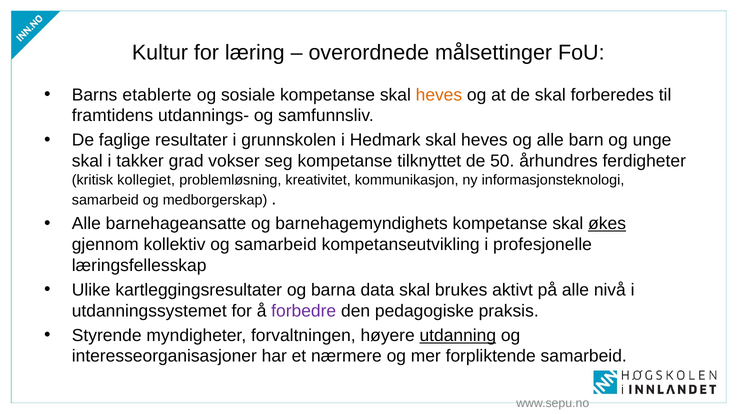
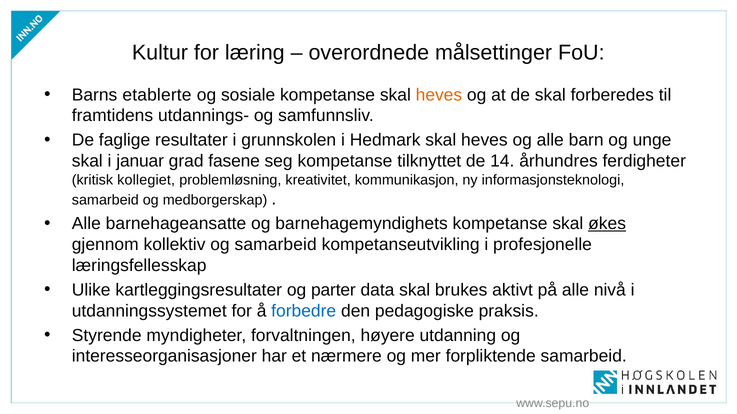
takker: takker -> januar (140, 161)
vokser: vokser -> fasene (234, 161)
50: 50 -> 14 (502, 161)
barna: barna -> parter (333, 290)
forbedre colour: purple -> blue (304, 311)
utdanning underline: present -> none (458, 336)
